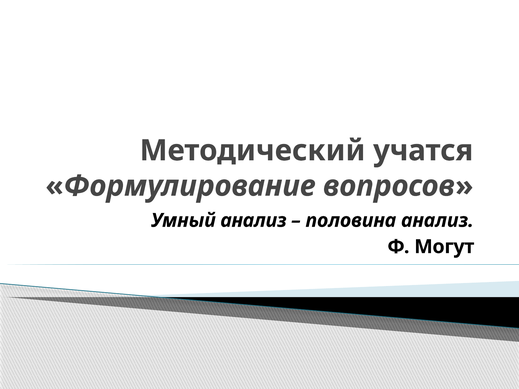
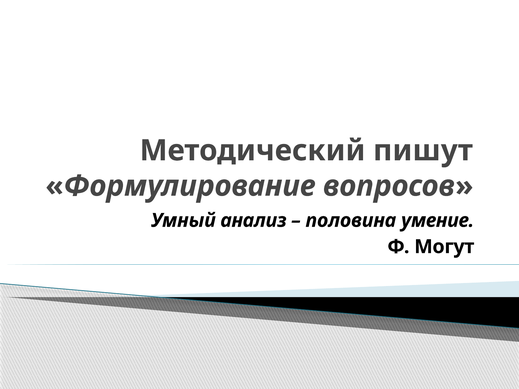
учатся: учатся -> пишут (423, 151)
половина анализ: анализ -> умение (438, 221)
